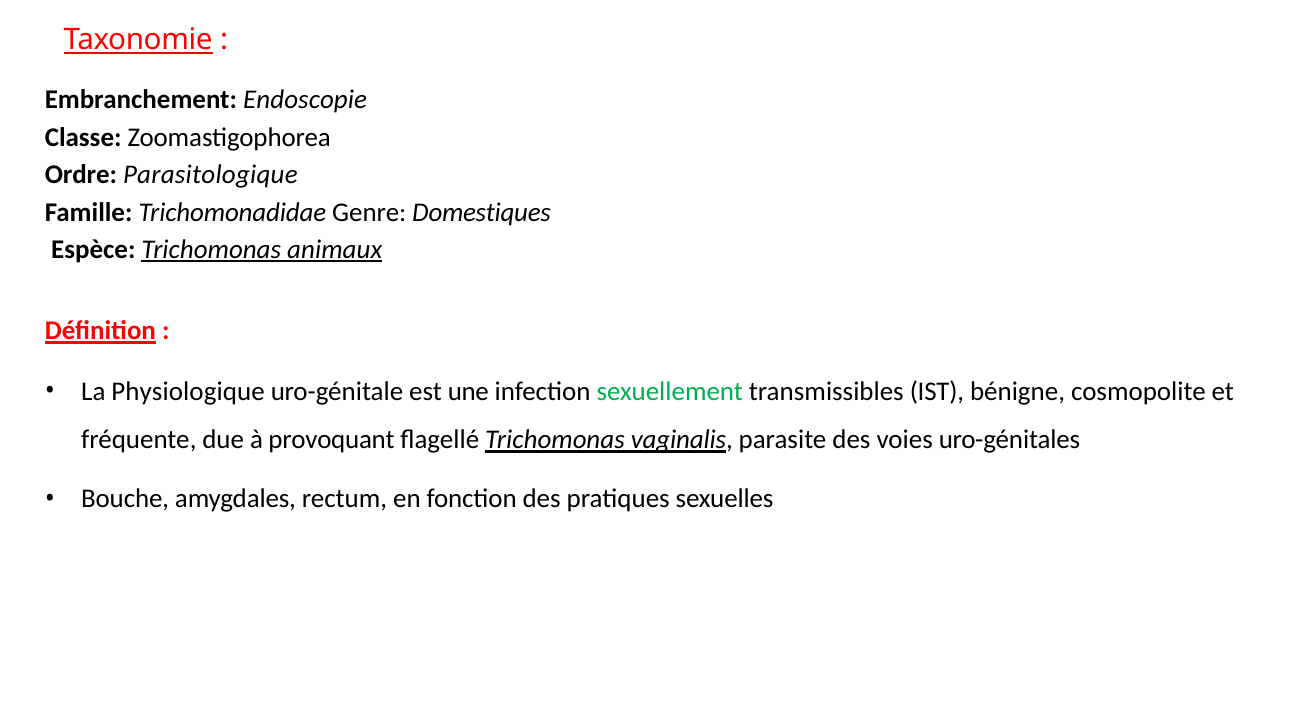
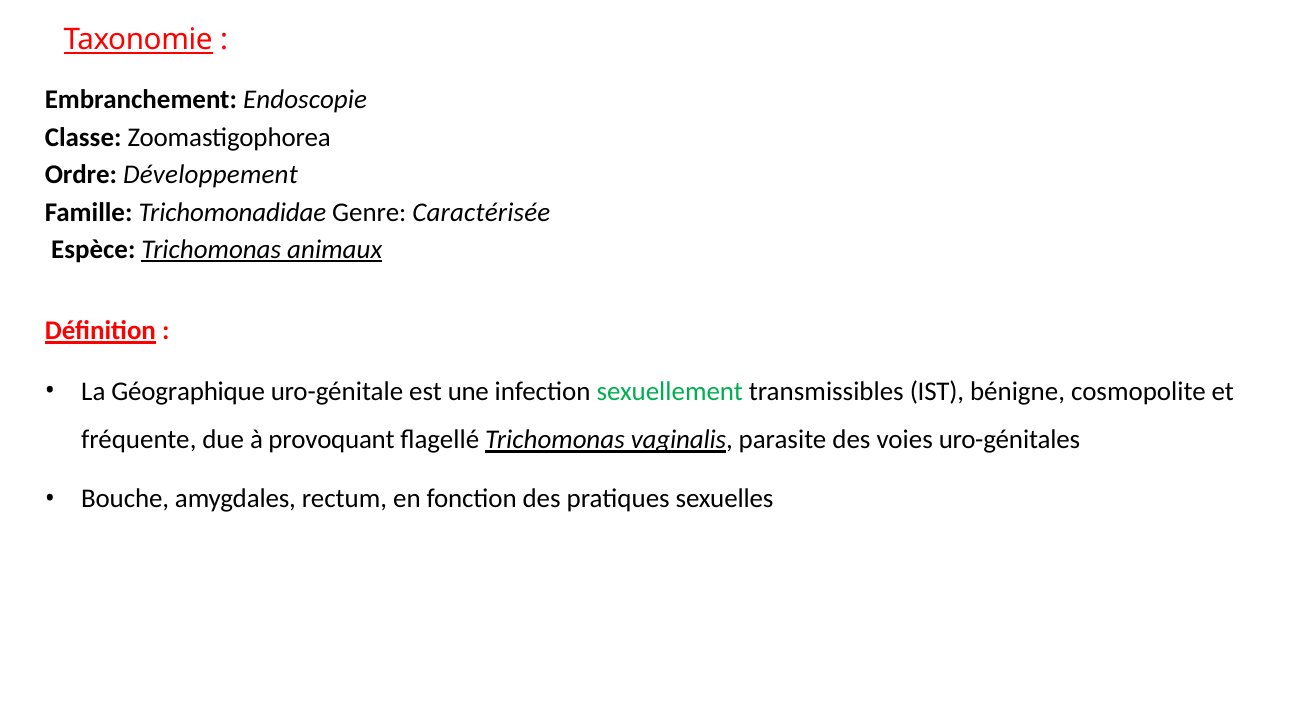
Parasitologique: Parasitologique -> Développement (210, 175)
Domestiques: Domestiques -> Caractérisée (481, 212)
Physiologique: Physiologique -> Géographique (188, 391)
